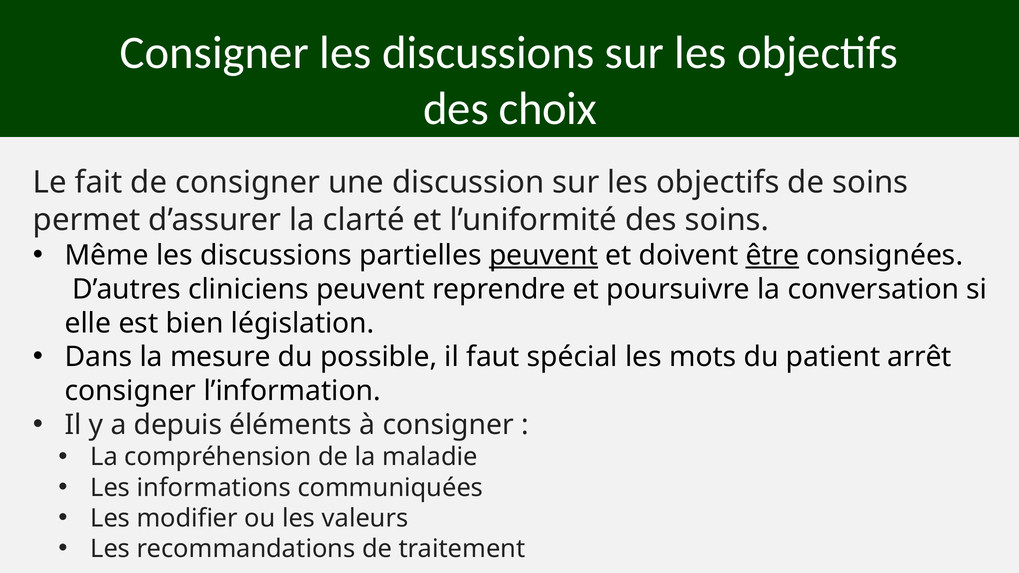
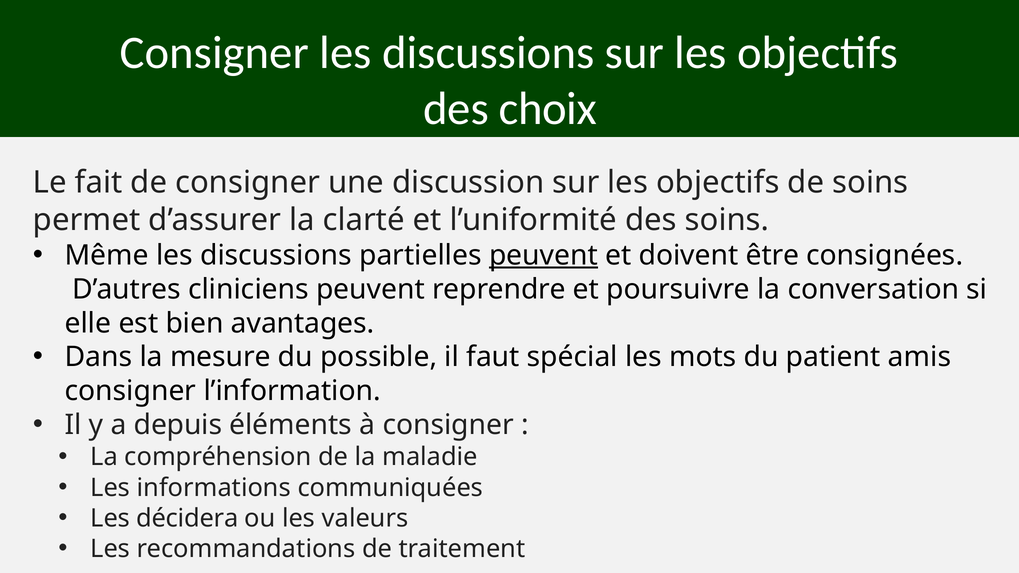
être underline: present -> none (772, 255)
législation: législation -> avantages (303, 323)
arrêt: arrêt -> amis (919, 357)
modifier: modifier -> décidera (187, 518)
